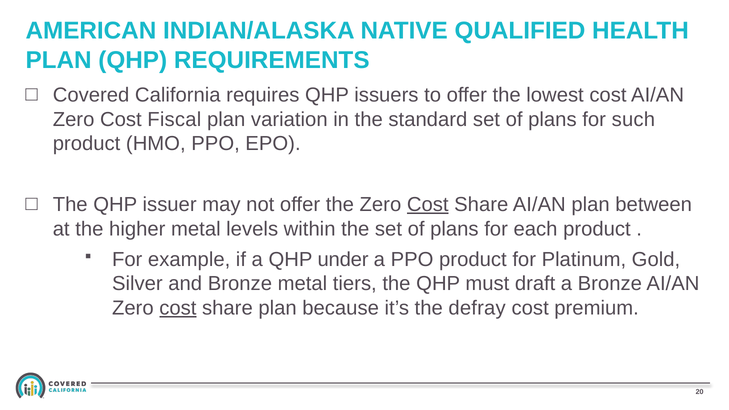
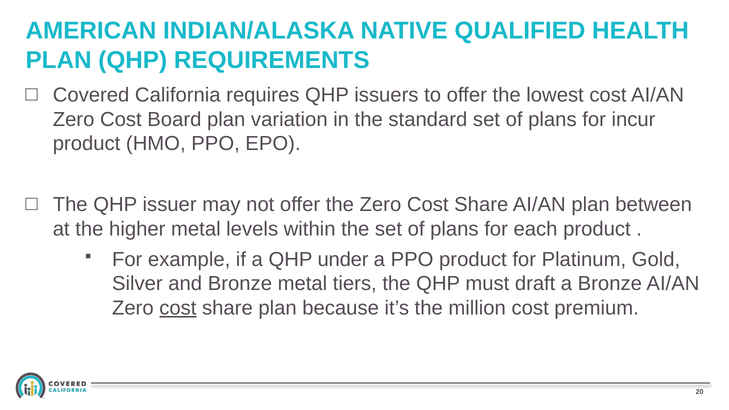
Fiscal: Fiscal -> Board (174, 119)
such: such -> incur (633, 119)
Cost underline: present -> none (428, 205)
defray: defray -> million (477, 308)
